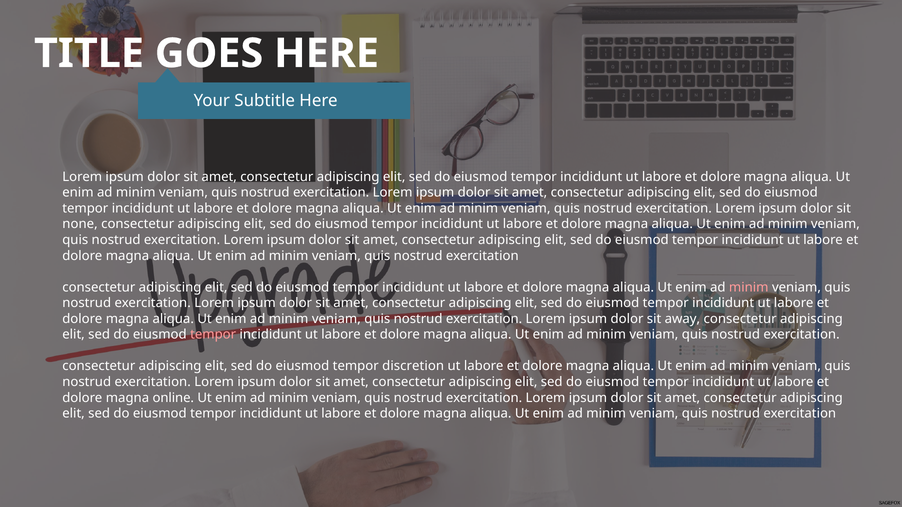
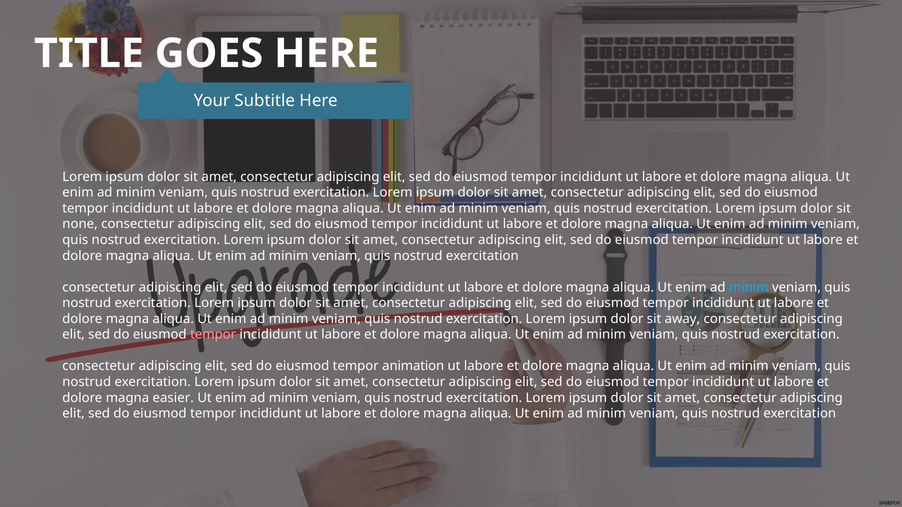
minim colour: pink -> light blue (749, 287)
discretion: discretion -> animation (413, 366)
online: online -> easier (173, 398)
